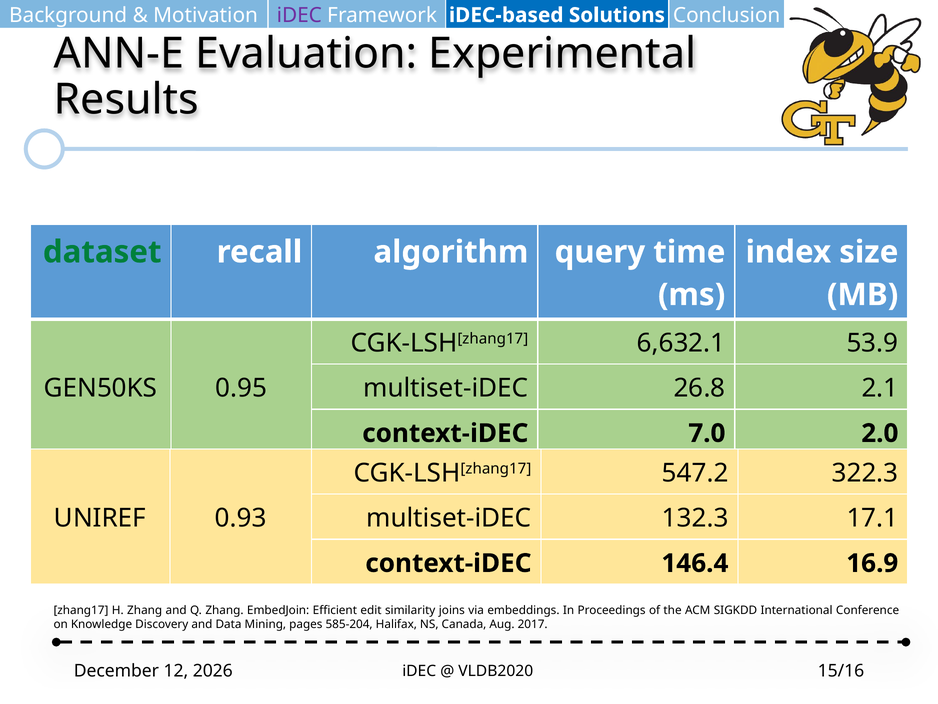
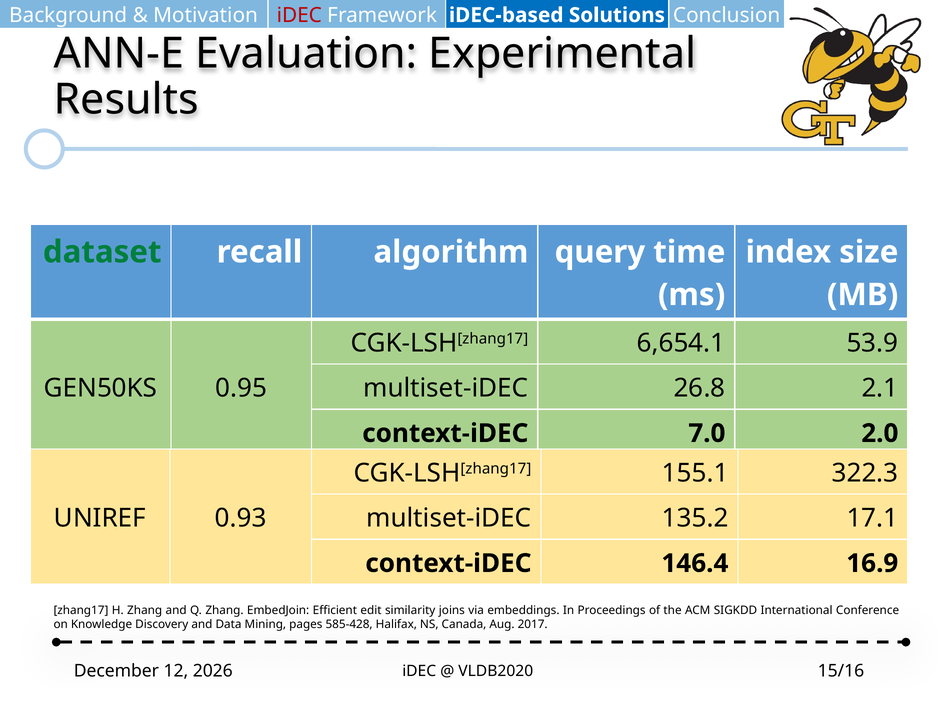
iDEC colour: purple -> red (299, 15)
6,632.1: 6,632.1 -> 6,654.1 (681, 343)
547.2: 547.2 -> 155.1 (695, 473)
132.3: 132.3 -> 135.2 (695, 518)
585-204: 585-204 -> 585-428 (349, 624)
